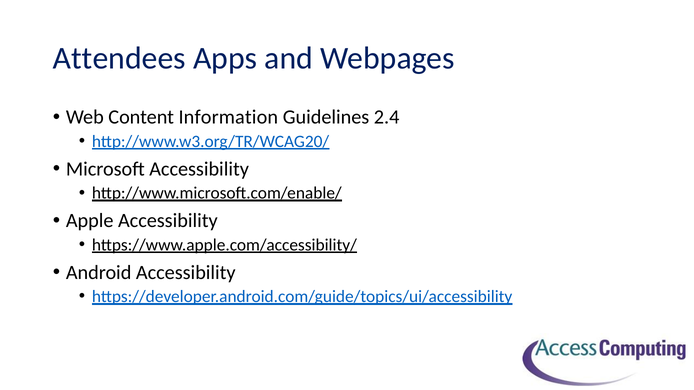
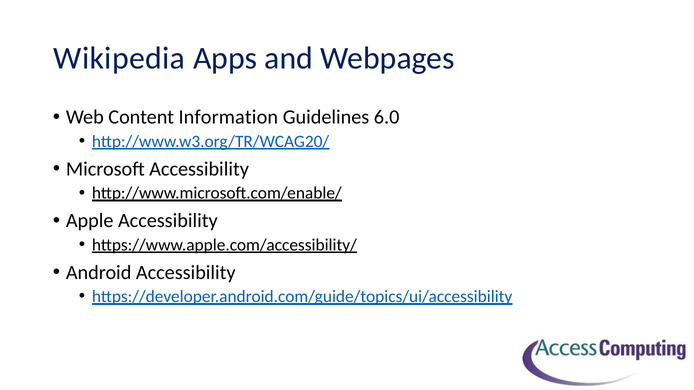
Attendees: Attendees -> Wikipedia (119, 58)
2.4: 2.4 -> 6.0 (387, 117)
